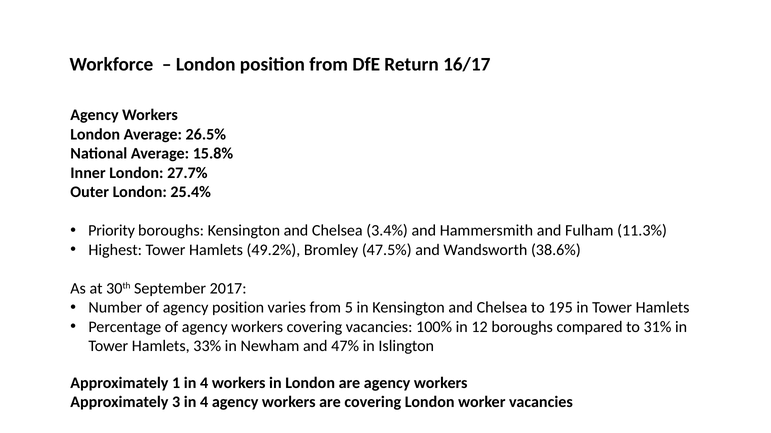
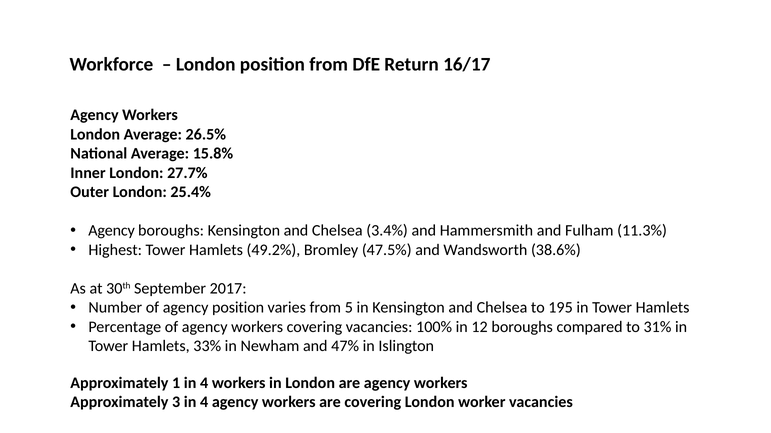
Priority: Priority -> Agency (112, 231)
